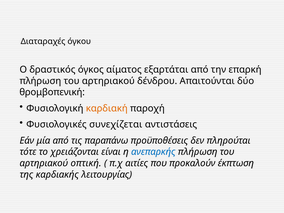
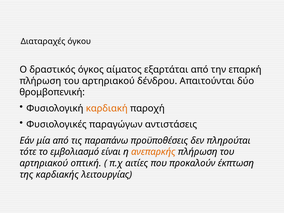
συνεχίζεται: συνεχίζεται -> παραγώγων (116, 124)
χρειάζονται: χρειάζονται -> εμβολιασμό (75, 152)
ανεπαρκής colour: blue -> orange (153, 152)
